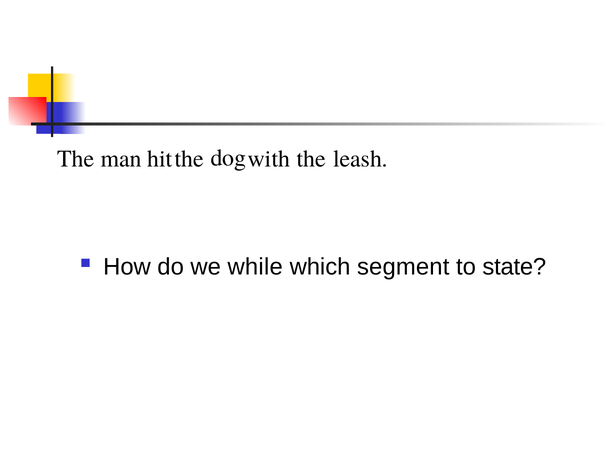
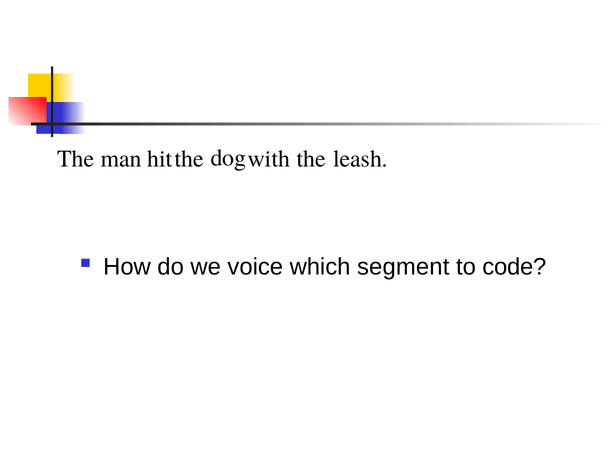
while: while -> voice (255, 267)
state: state -> code (514, 267)
